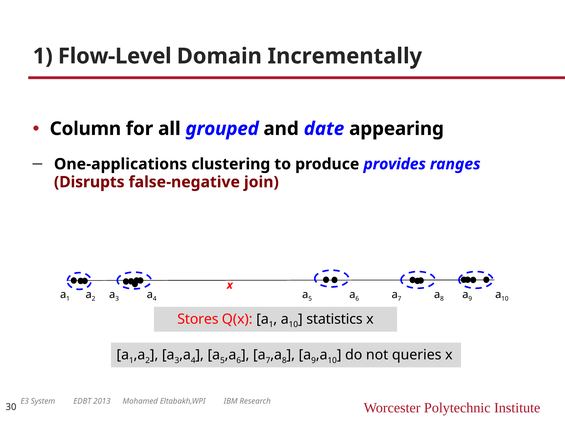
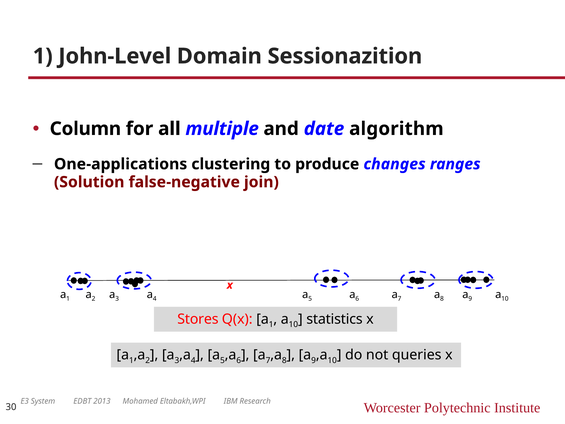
Flow-Level: Flow-Level -> John-Level (115, 56)
Incrementally: Incrementally -> Sessionazition (345, 56)
grouped: grouped -> multiple (222, 129)
appearing: appearing -> algorithm (396, 129)
provides: provides -> changes (395, 164)
Disrupts: Disrupts -> Solution (89, 182)
